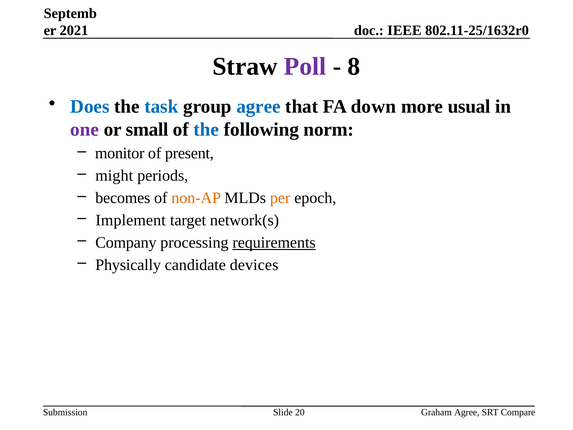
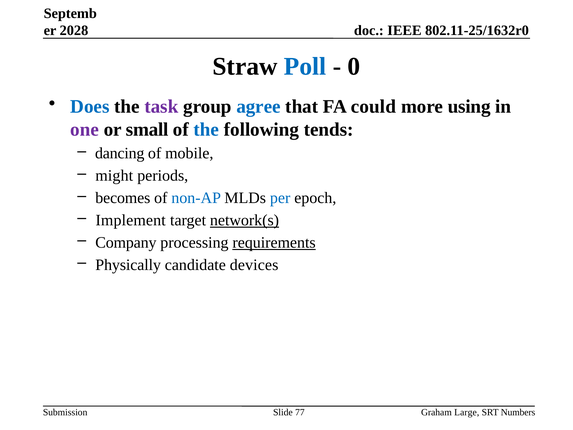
2021: 2021 -> 2028 (74, 31)
Poll colour: purple -> blue (305, 66)
8: 8 -> 0 (354, 66)
task colour: blue -> purple (161, 106)
down: down -> could (373, 106)
usual: usual -> using (469, 106)
norm: norm -> tends (329, 129)
monitor: monitor -> dancing (120, 153)
present: present -> mobile (189, 153)
non-AP colour: orange -> blue (196, 198)
per colour: orange -> blue (280, 198)
network(s underline: none -> present (245, 220)
20: 20 -> 77 (300, 412)
Graham Agree: Agree -> Large (467, 412)
Compare: Compare -> Numbers (518, 412)
